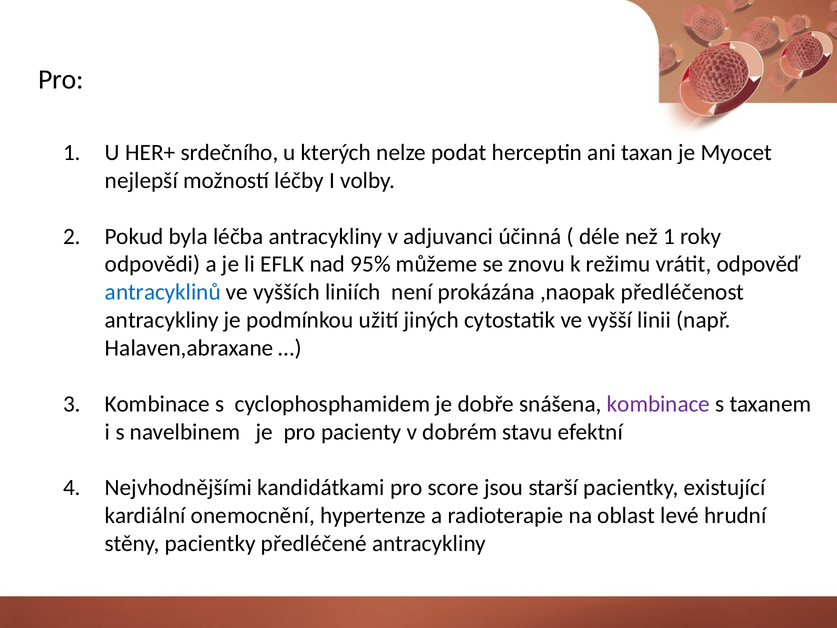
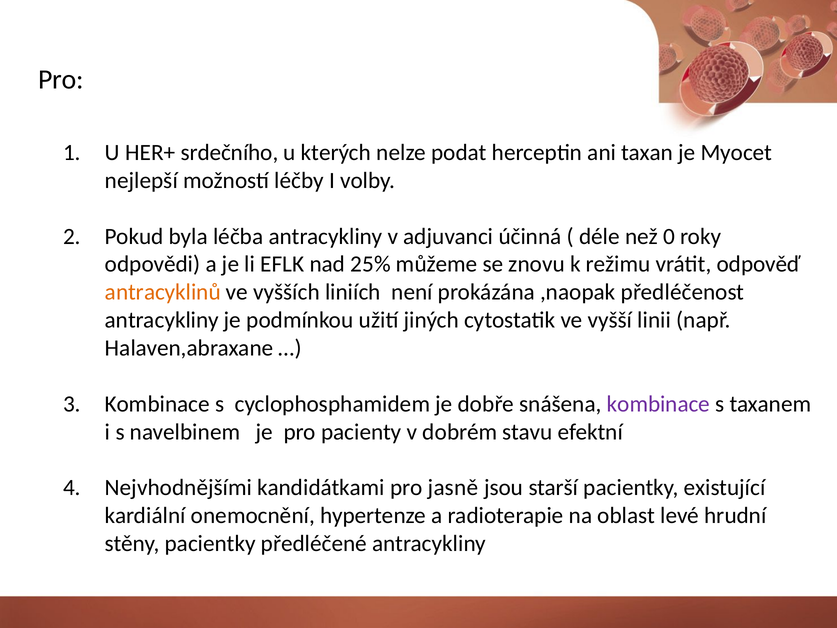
než 1: 1 -> 0 (669, 236)
95%: 95% -> 25% (371, 264)
antracyklinů colour: blue -> orange (163, 292)
score: score -> jasně (453, 487)
